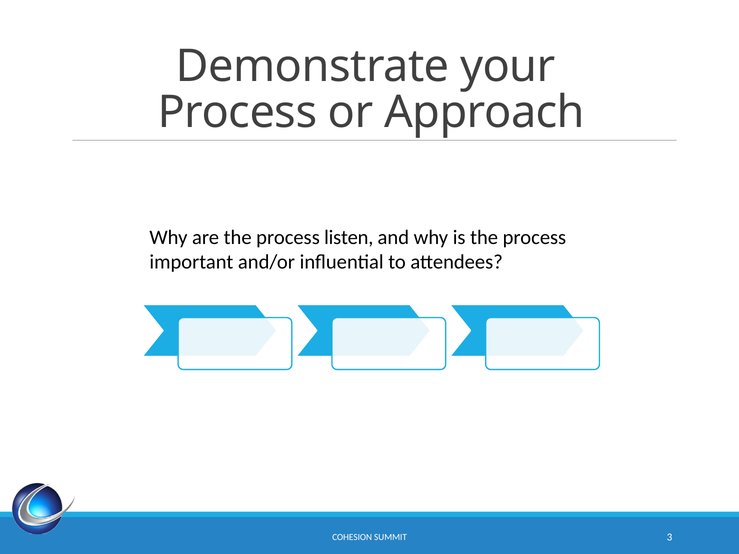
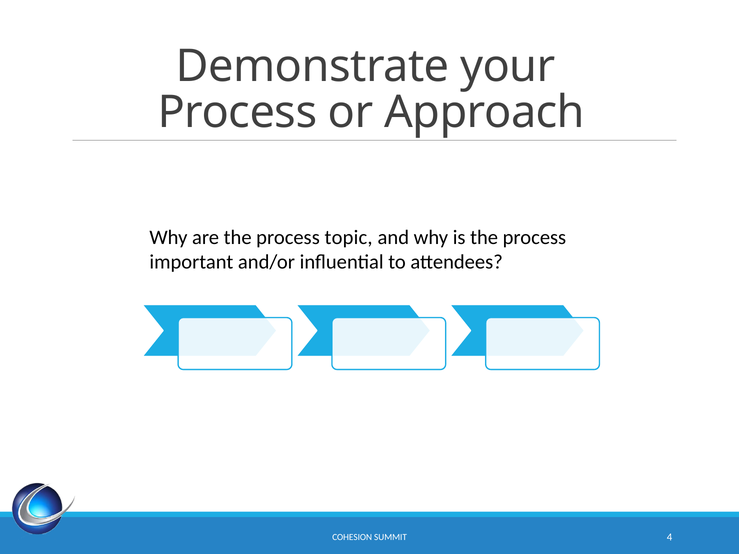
listen: listen -> topic (349, 238)
3: 3 -> 4 (670, 537)
